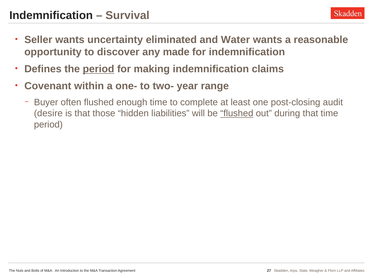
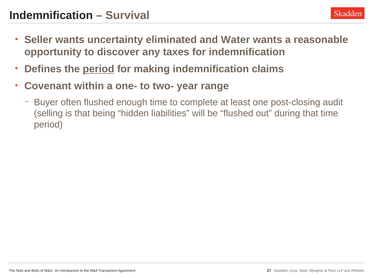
made: made -> taxes (176, 52)
desire: desire -> selling (48, 114)
those: those -> being (104, 114)
flushed underline: present -> none (237, 114)
